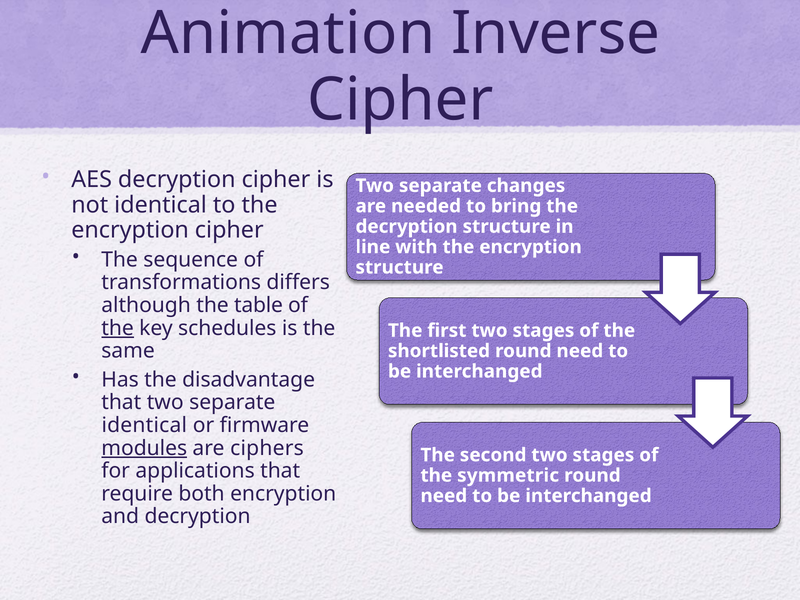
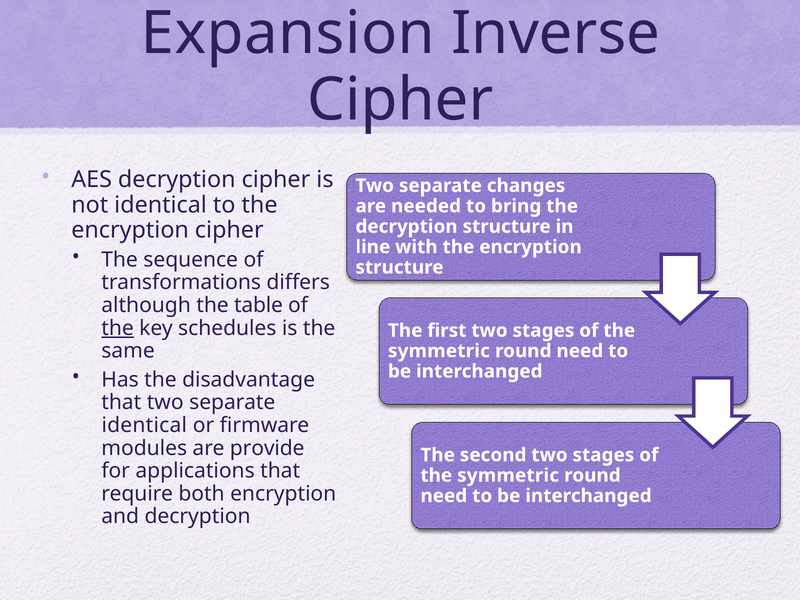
Animation: Animation -> Expansion (288, 33)
shortlisted: shortlisted -> symmetric (439, 351)
modules underline: present -> none (144, 448)
ciphers: ciphers -> provide (267, 448)
